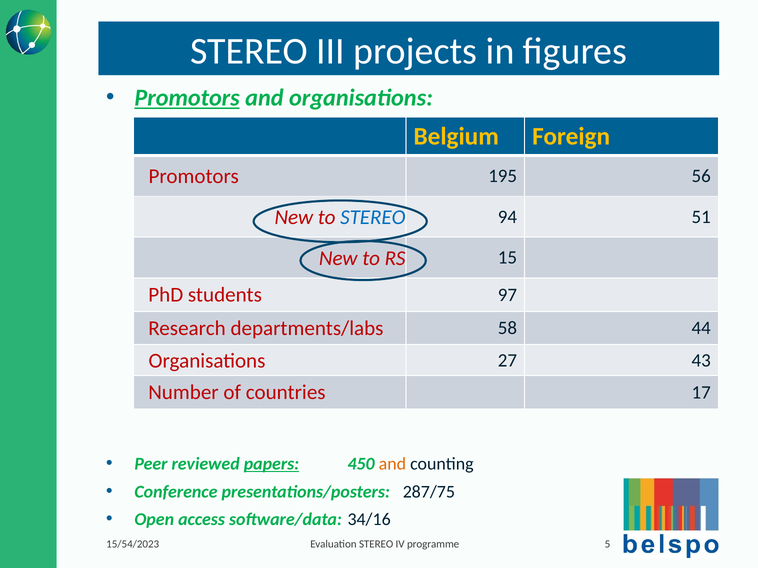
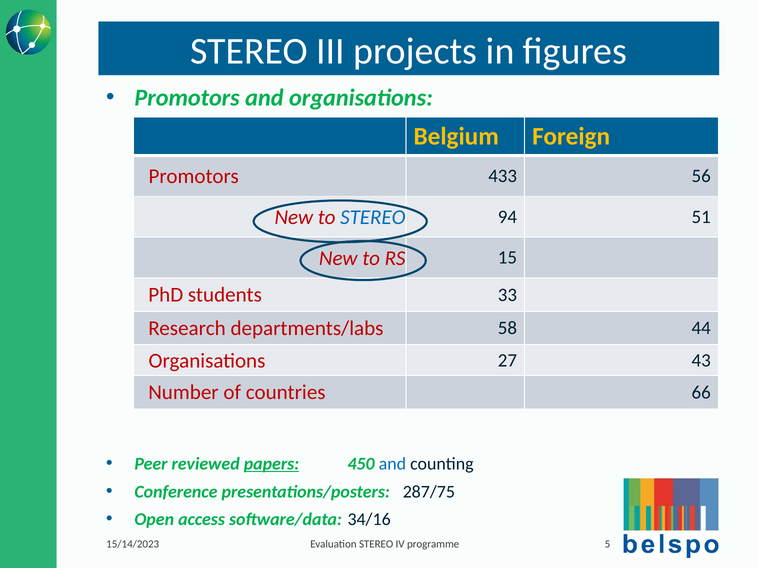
Promotors underline: present -> none (187, 98)
195: 195 -> 433 (503, 176)
97: 97 -> 33 (507, 295)
17: 17 -> 66 (701, 393)
and colour: orange -> blue (392, 464)
15/54/2023: 15/54/2023 -> 15/14/2023 (133, 545)
